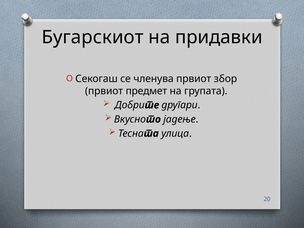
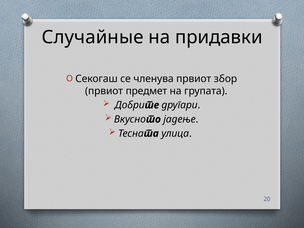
Бугарскиот: Бугарскиот -> Случайные (93, 37)
